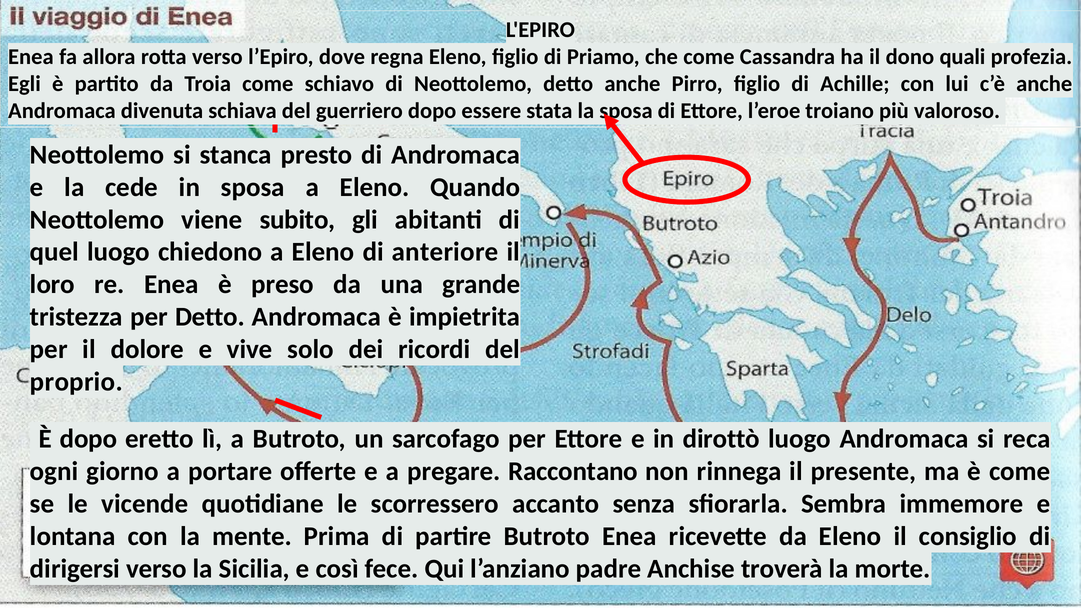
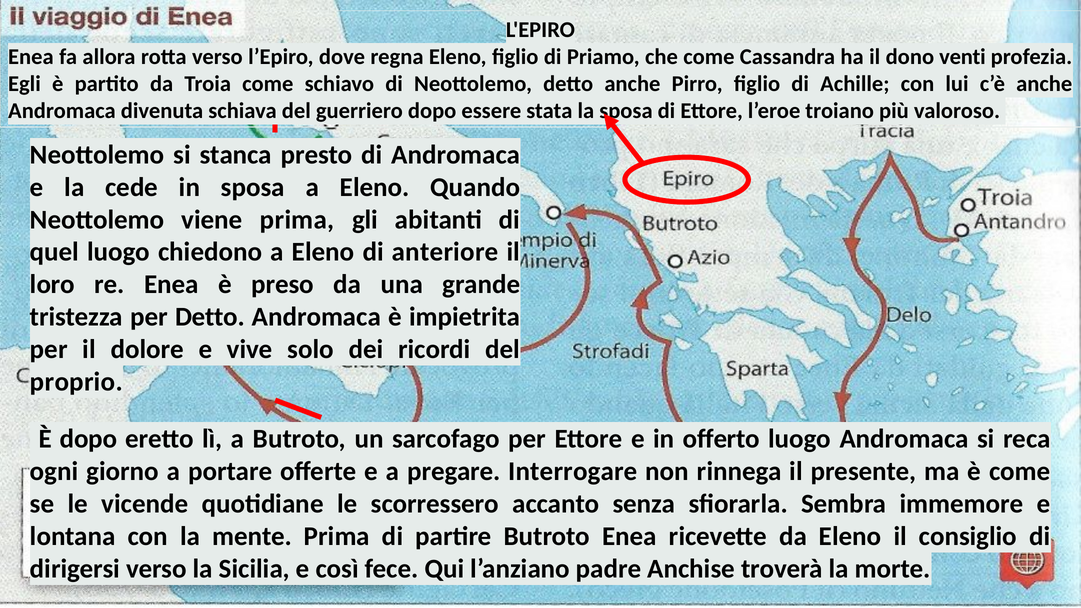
quali: quali -> venti (962, 57)
viene subito: subito -> prima (297, 220)
dirottò: dirottò -> offerto (721, 439)
Raccontano: Raccontano -> Interrogare (573, 471)
